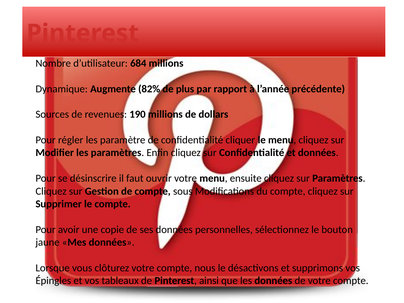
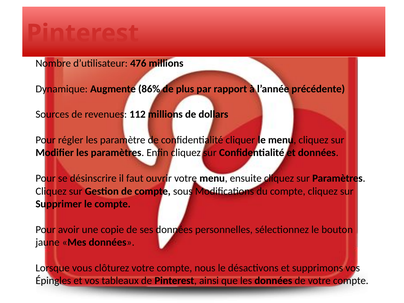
684: 684 -> 476 (138, 63)
82%: 82% -> 86% (149, 89)
190: 190 -> 112 (138, 114)
